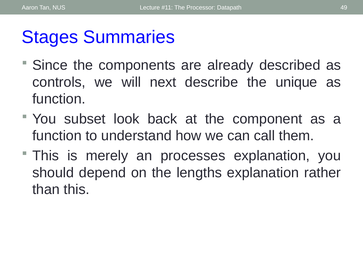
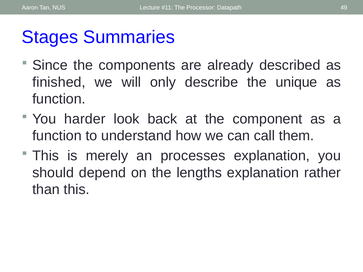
controls: controls -> finished (59, 82)
next: next -> only (163, 82)
subset: subset -> harder (85, 119)
